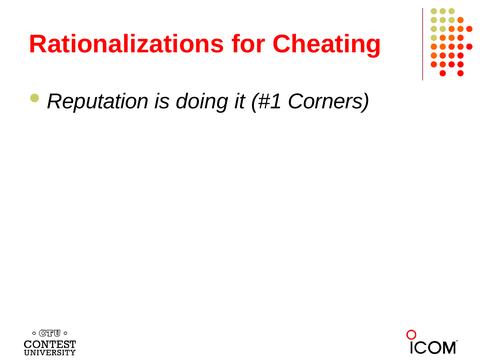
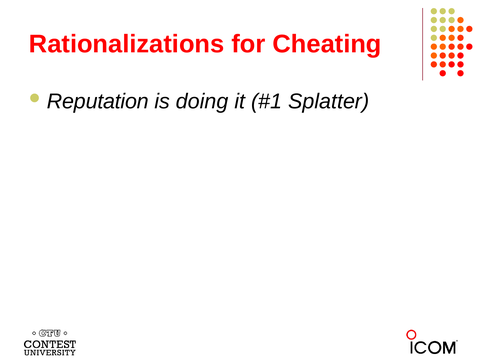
Corners: Corners -> Splatter (329, 101)
